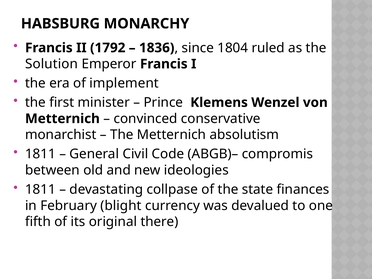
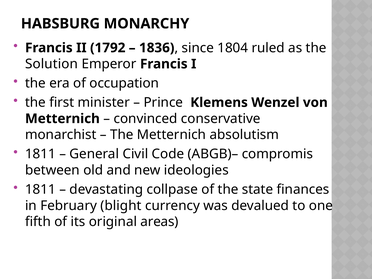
implement: implement -> occupation (124, 83)
there: there -> areas (159, 222)
